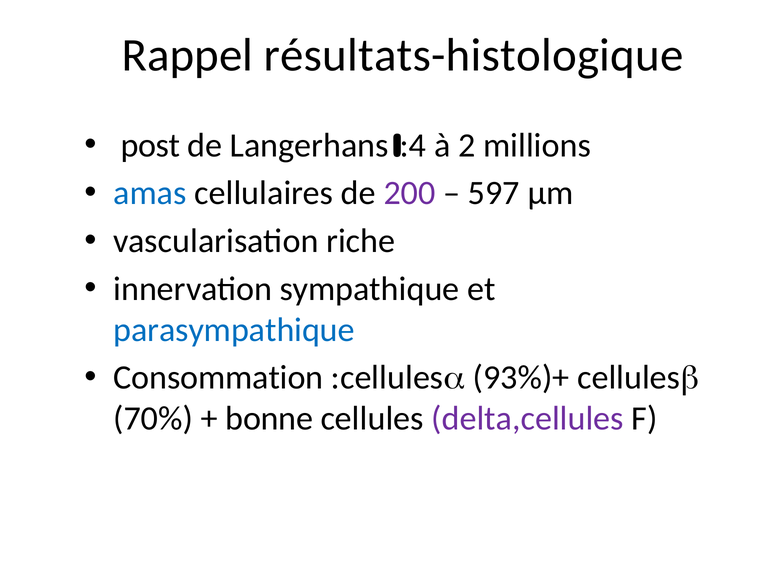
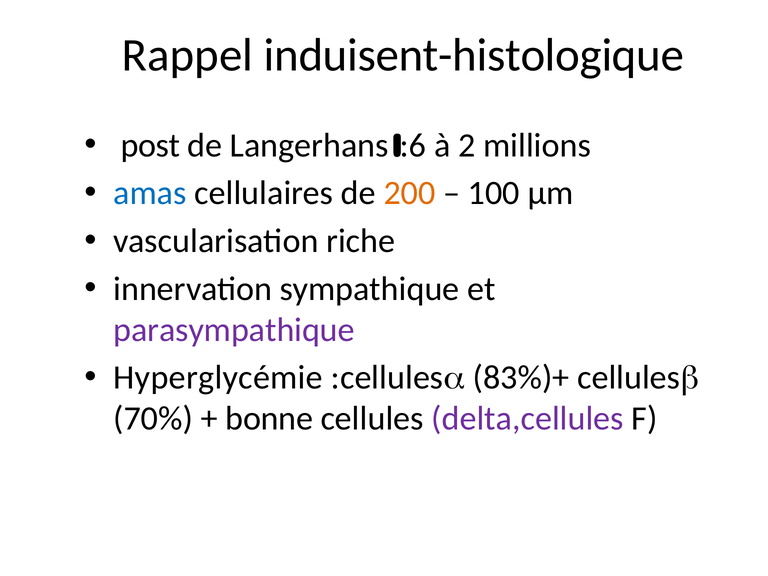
résultats-histologique: résultats-histologique -> induisent-histologique (474, 55)
:4: :4 -> :6 (413, 145)
200 colour: purple -> orange (409, 193)
597: 597 -> 100 (494, 193)
parasympathique colour: blue -> purple (234, 330)
Consommation: Consommation -> Hyperglycémie (218, 378)
93%)+: 93%)+ -> 83%)+ (521, 378)
